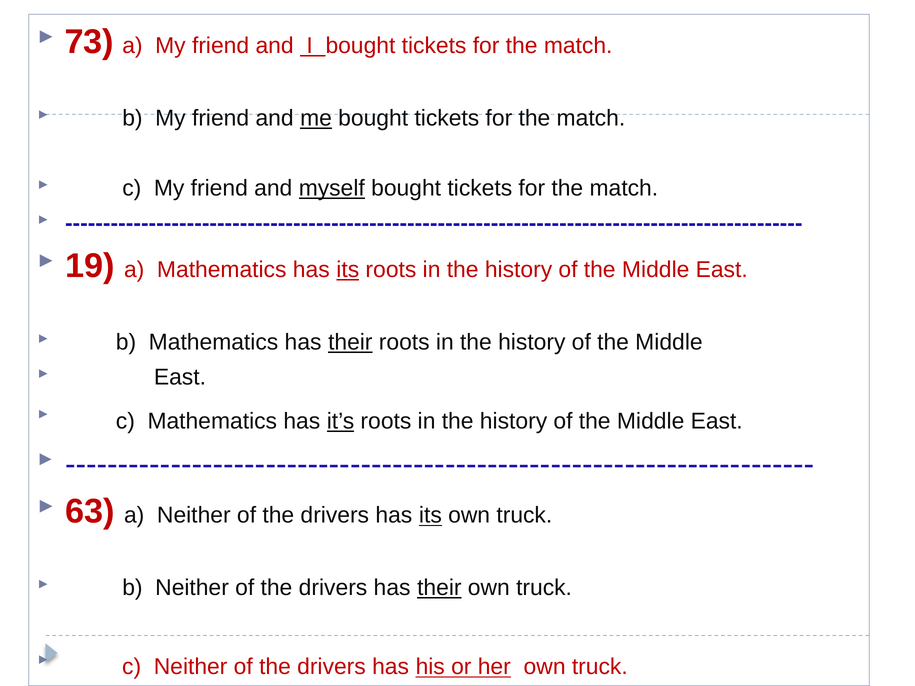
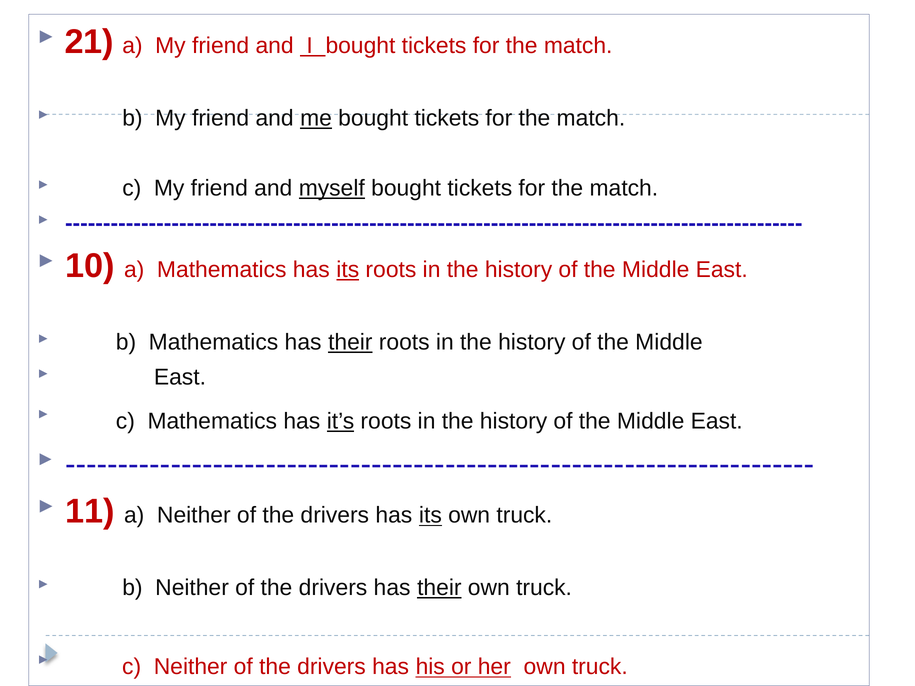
73: 73 -> 21 (89, 42)
19: 19 -> 10 (90, 266)
63: 63 -> 11 (90, 512)
